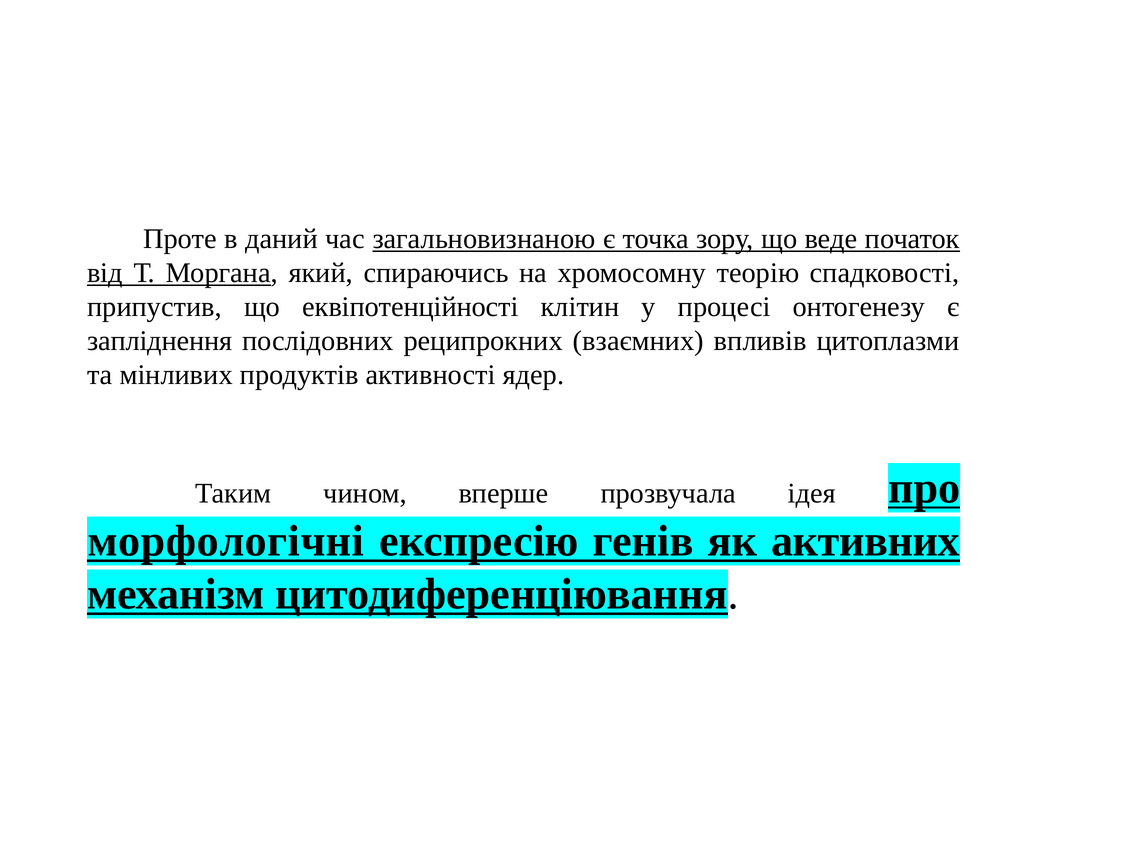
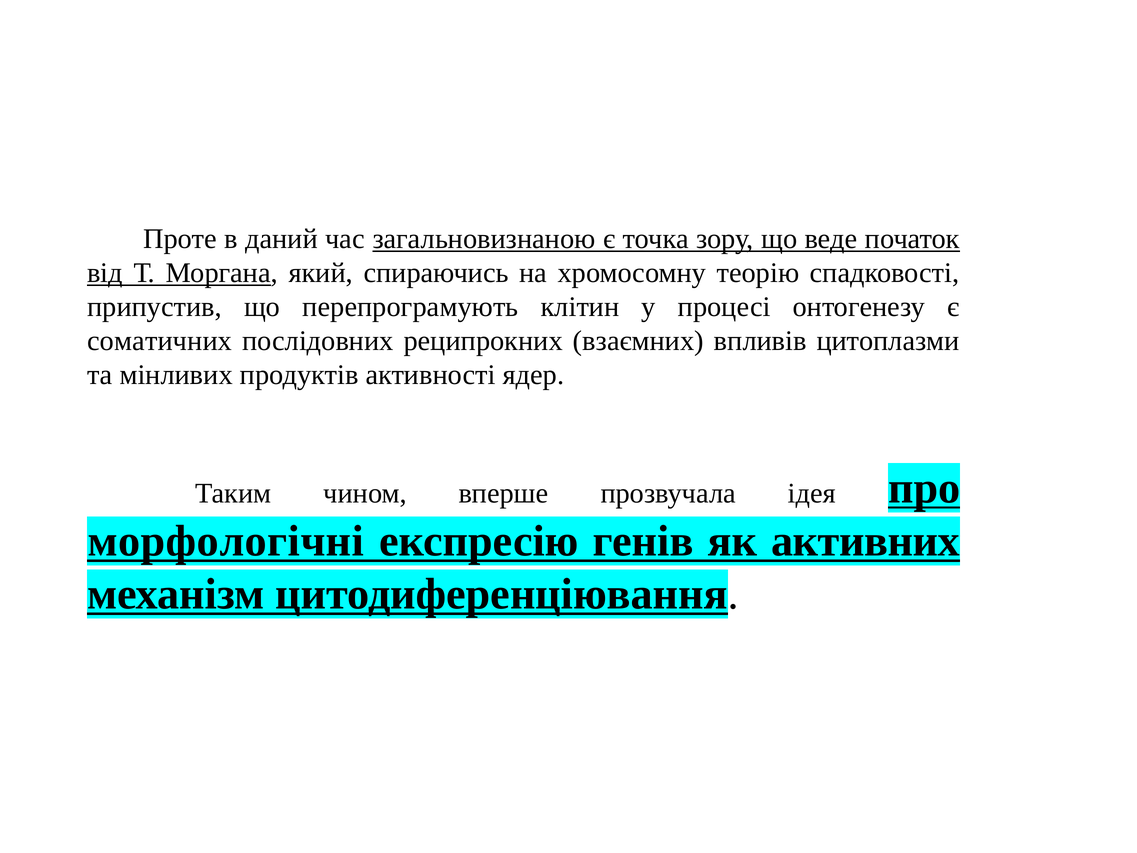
еквіпотенційності: еквіпотенційності -> перепрограмують (410, 307)
запліднення: запліднення -> соматичних (160, 341)
